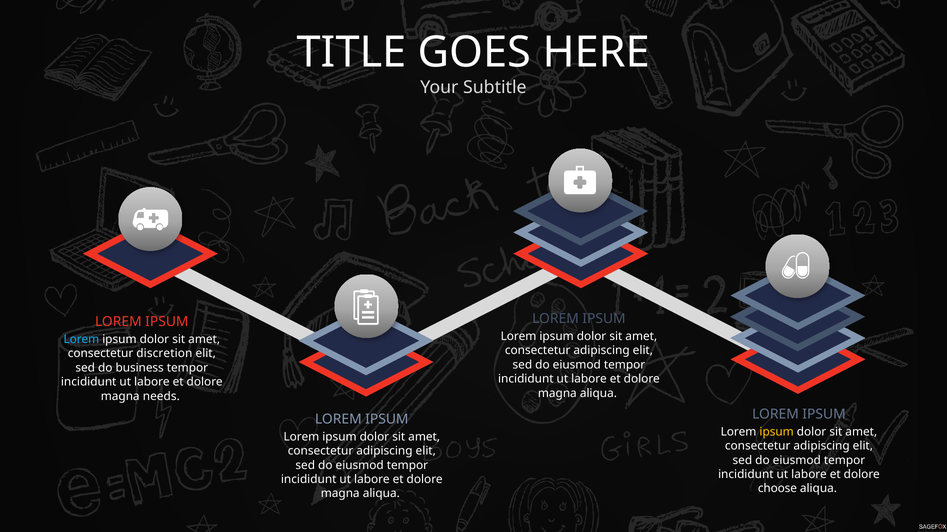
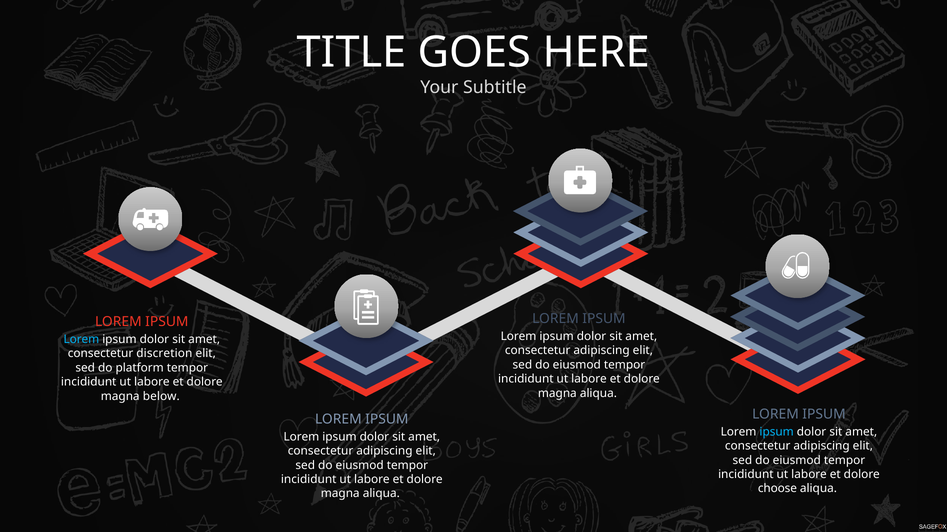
business: business -> platform (140, 368)
needs: needs -> below (161, 397)
ipsum colour: yellow -> light blue (777, 432)
